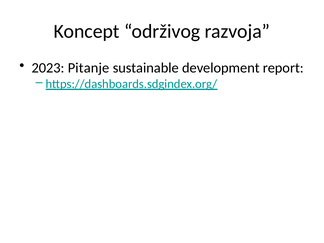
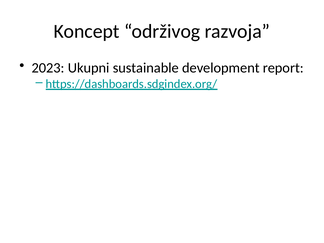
Pitanje: Pitanje -> Ukupni (89, 68)
